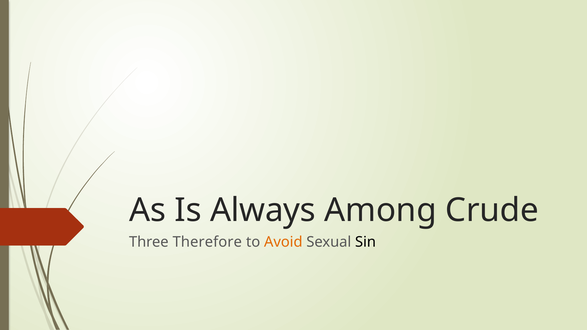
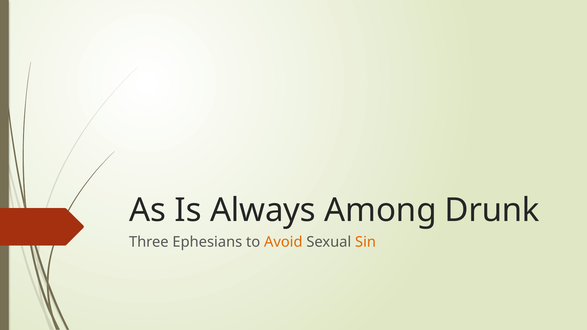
Crude: Crude -> Drunk (492, 210)
Therefore: Therefore -> Ephesians (207, 242)
Sin colour: black -> orange (366, 242)
